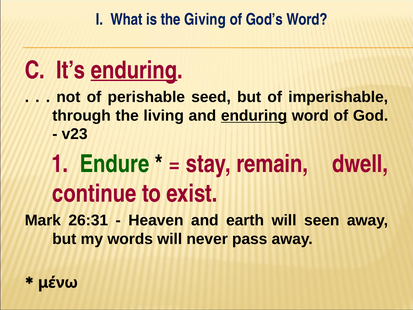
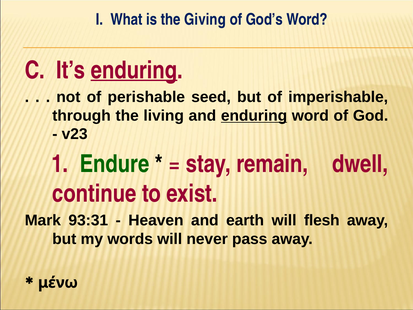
26:31: 26:31 -> 93:31 (88, 220)
seen: seen -> flesh (322, 220)
